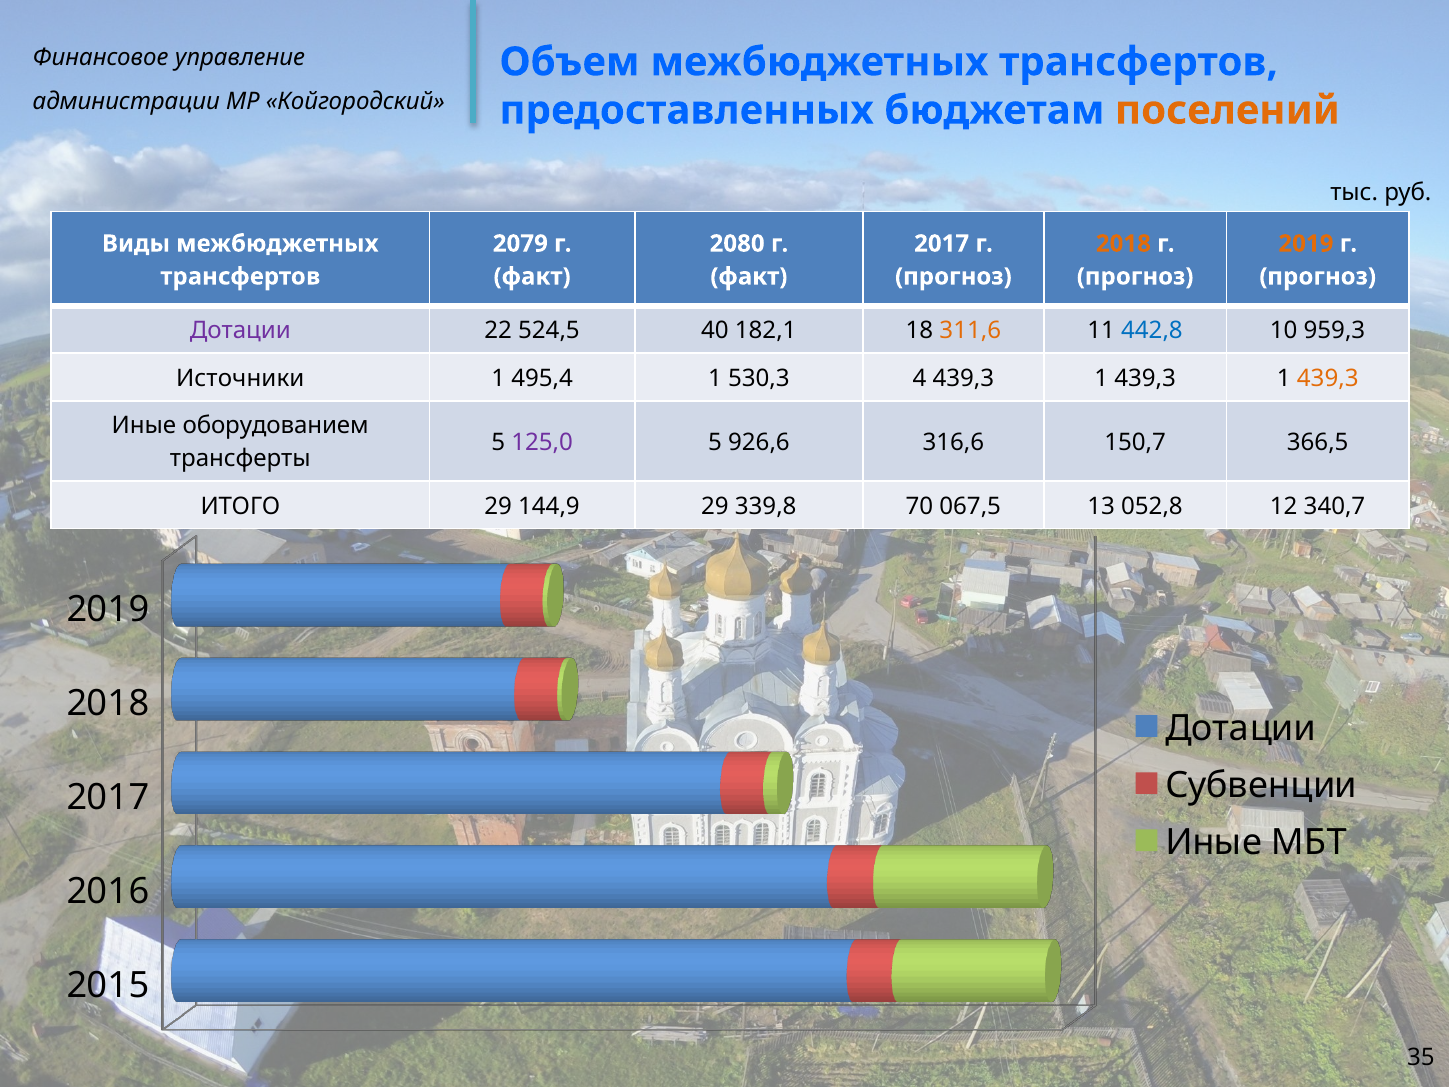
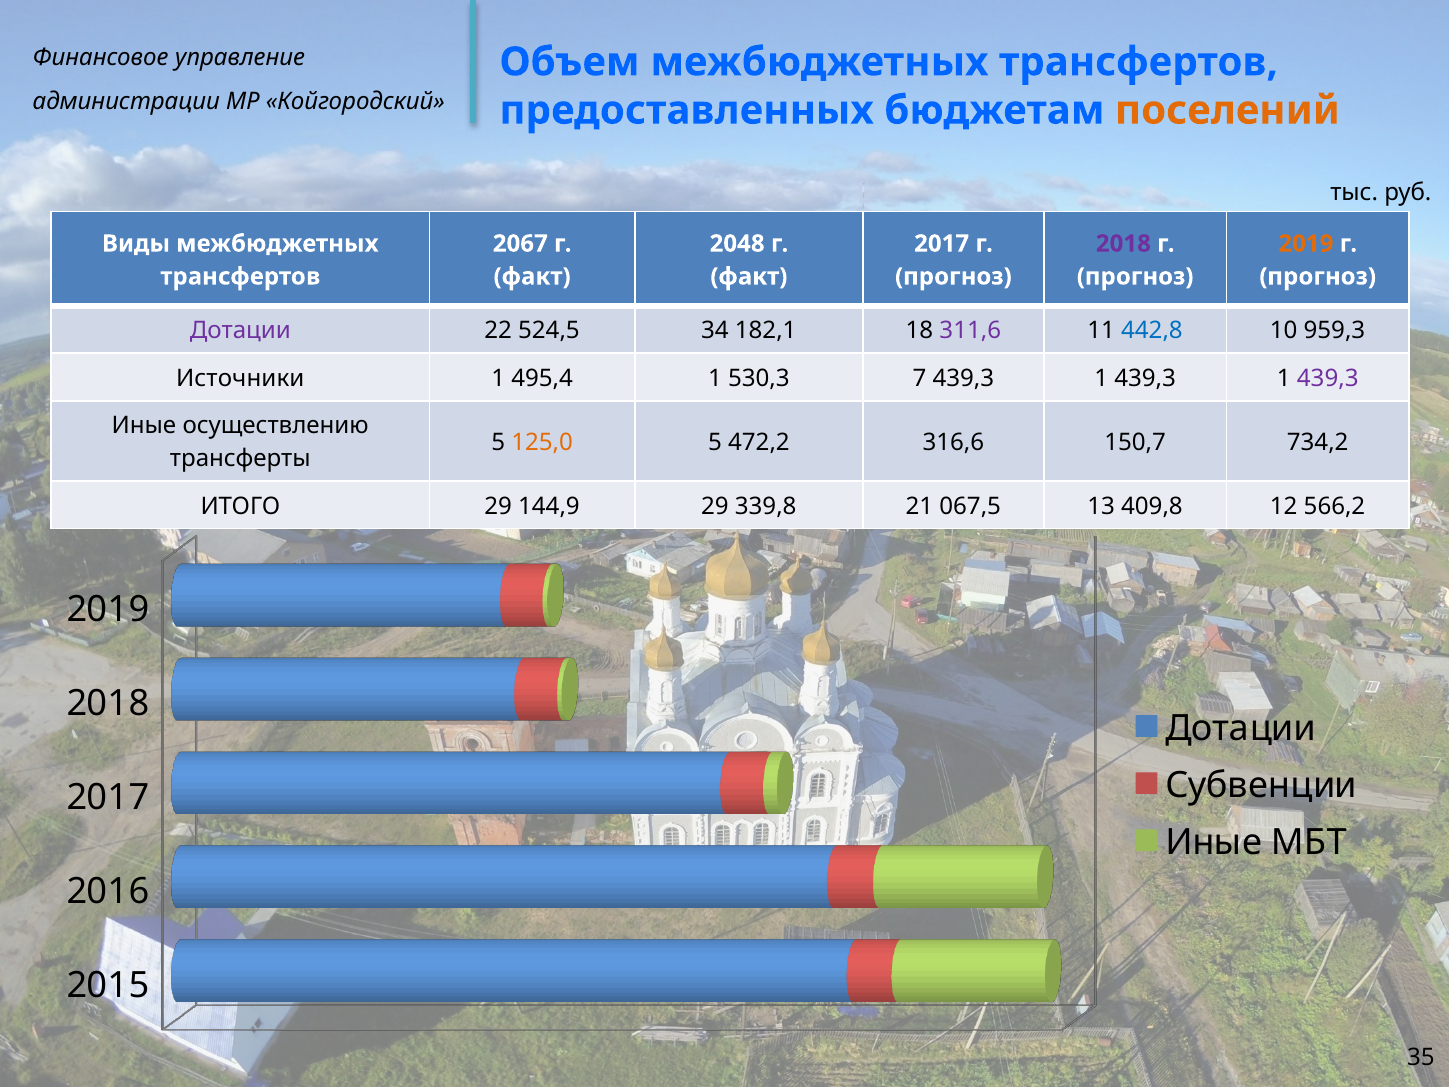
2079: 2079 -> 2067 (520, 244)
2080: 2080 -> 2048 (737, 244)
2018 colour: orange -> purple (1123, 244)
40: 40 -> 34 (715, 331)
311,6 colour: orange -> purple (970, 331)
4: 4 -> 7 (920, 378)
439,3 colour: orange -> purple (1328, 378)
оборудованием: оборудованием -> осуществлению (276, 426)
125,0 colour: purple -> orange (542, 442)
926,6: 926,6 -> 472,2 (759, 442)
366,5: 366,5 -> 734,2 (1318, 442)
70: 70 -> 21 (919, 506)
052,8: 052,8 -> 409,8 (1152, 506)
340,7: 340,7 -> 566,2 (1335, 506)
